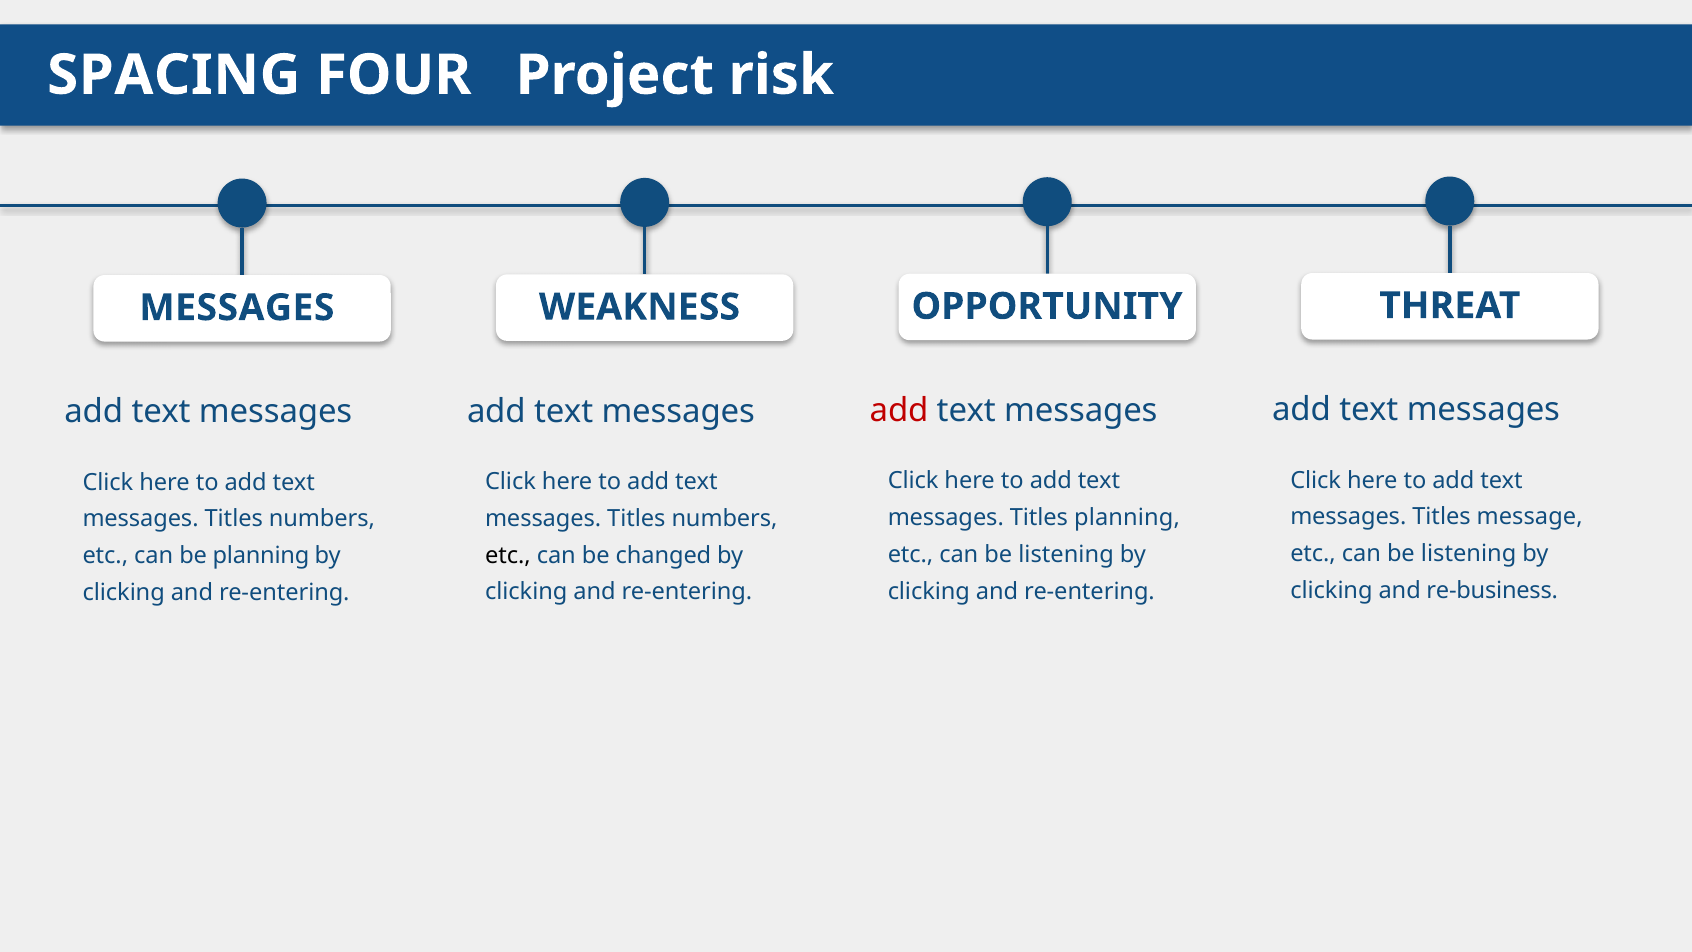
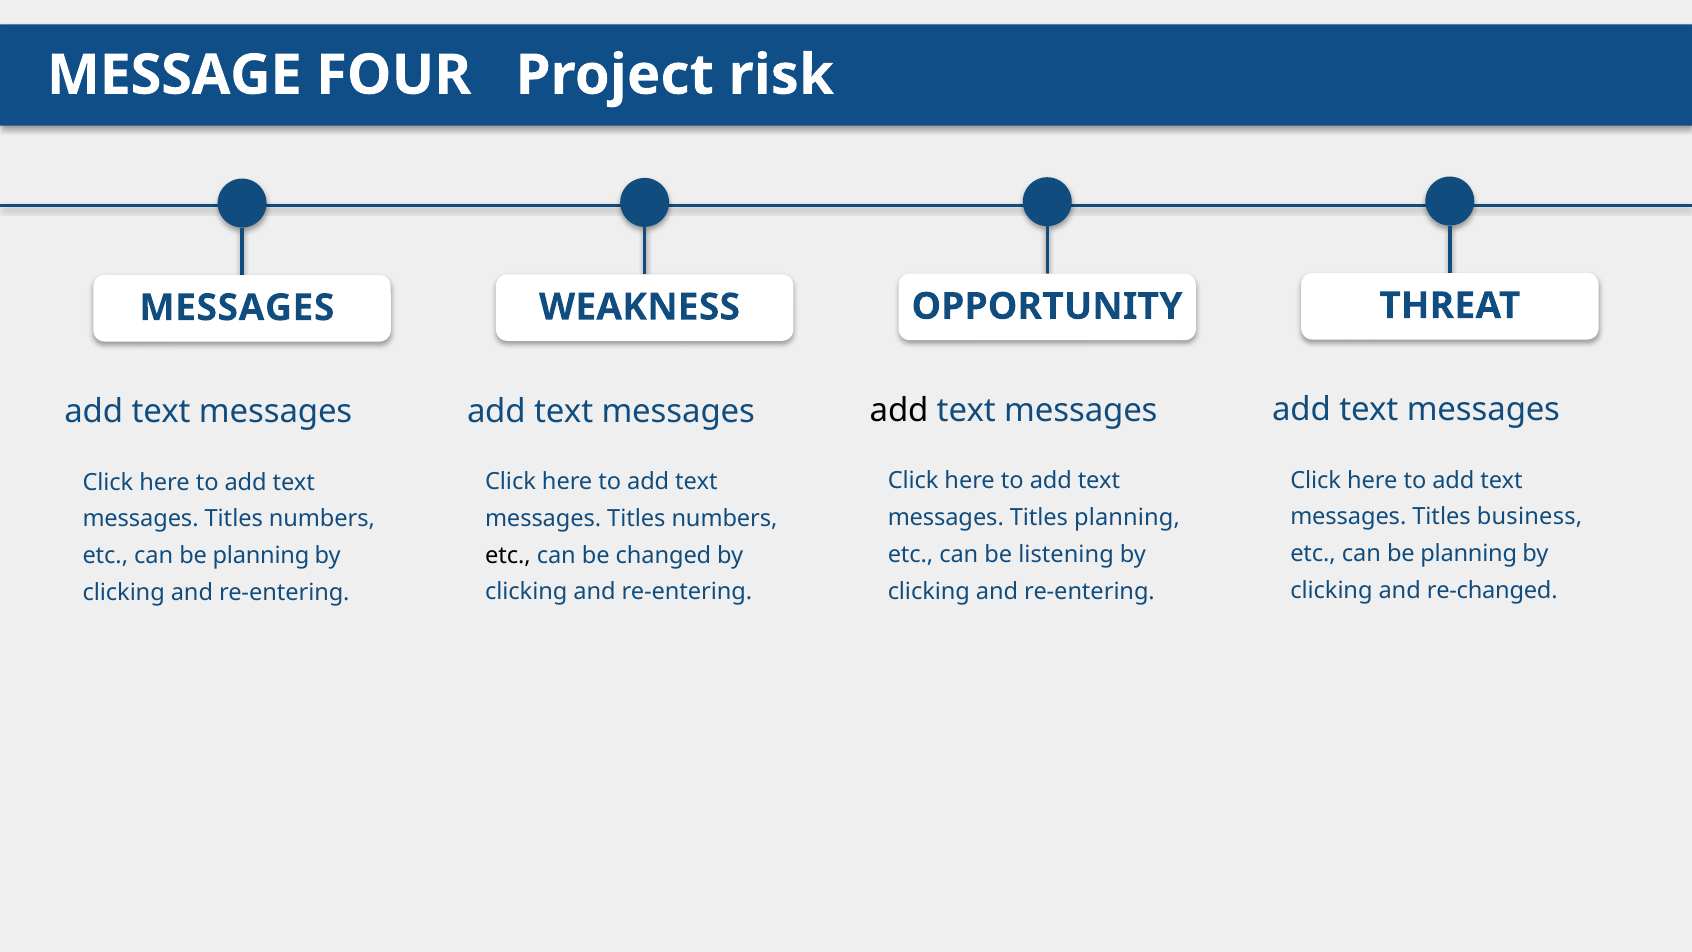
SPACING: SPACING -> MESSAGE (174, 75)
add colour: red -> black (899, 410)
message: message -> business (1530, 517)
listening: listening -> planning (1469, 554)
re-business: re-business -> re-changed (1492, 590)
